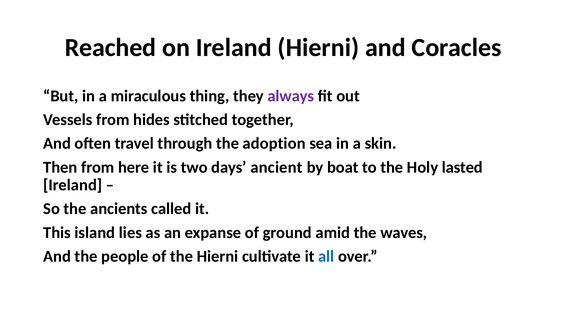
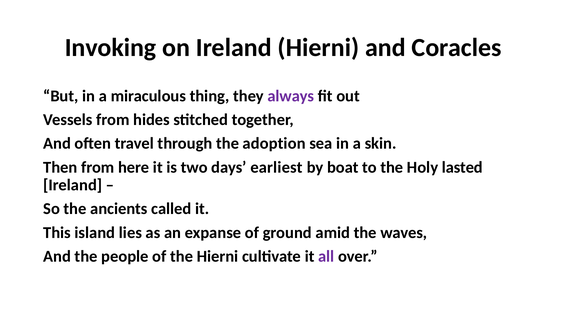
Reached: Reached -> Invoking (110, 48)
ancient: ancient -> earliest (277, 167)
all colour: blue -> purple (326, 256)
